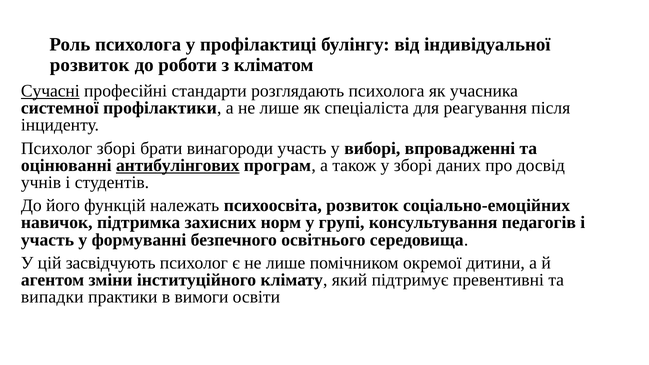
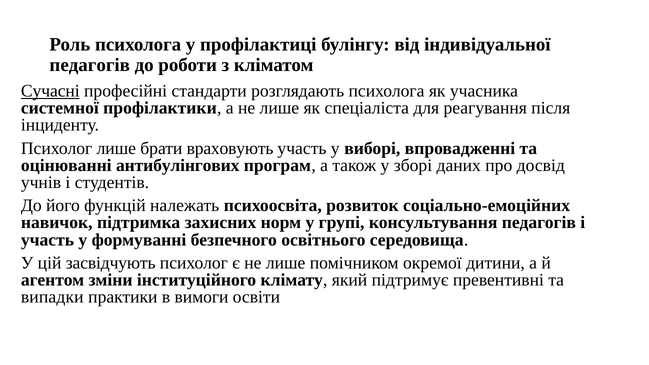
розвиток: розвиток -> педагогів (90, 65)
Психолог зборі: зборі -> лише (116, 148)
винагороди: винагороди -> враховують (230, 148)
антибулінгових underline: present -> none (178, 165)
